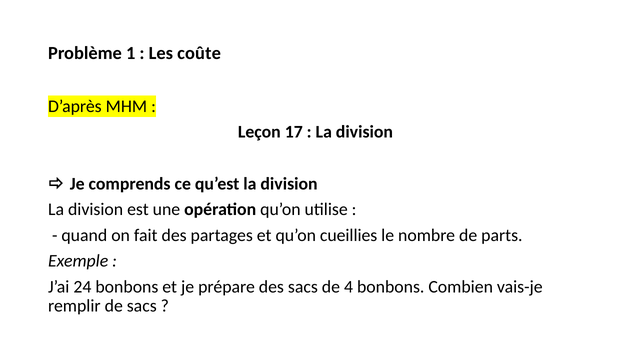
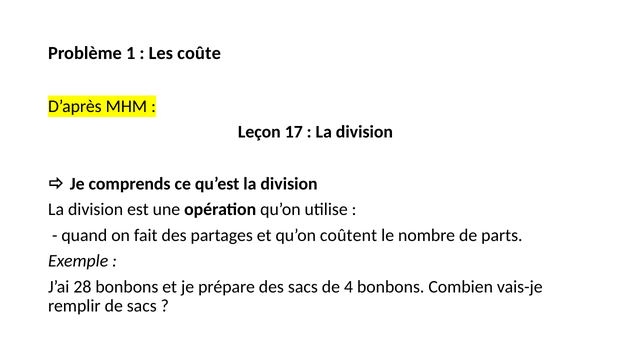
cueillies: cueillies -> coûtent (349, 235)
24: 24 -> 28 (82, 287)
